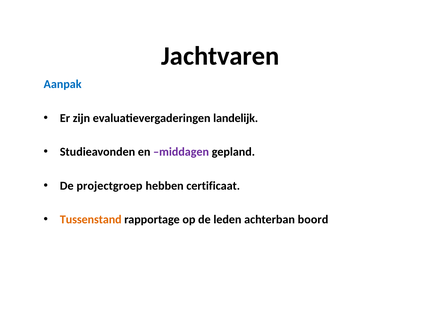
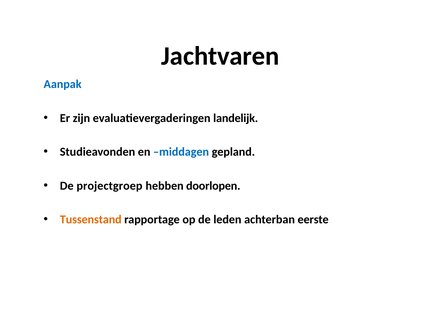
middagen colour: purple -> blue (181, 152)
certificaat: certificaat -> doorlopen (213, 186)
boord: boord -> eerste (313, 219)
